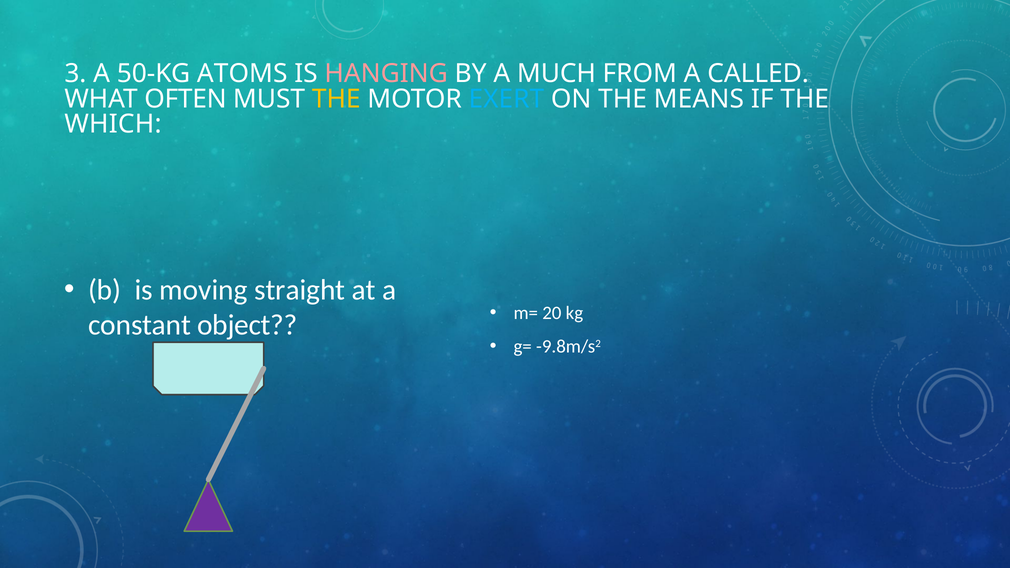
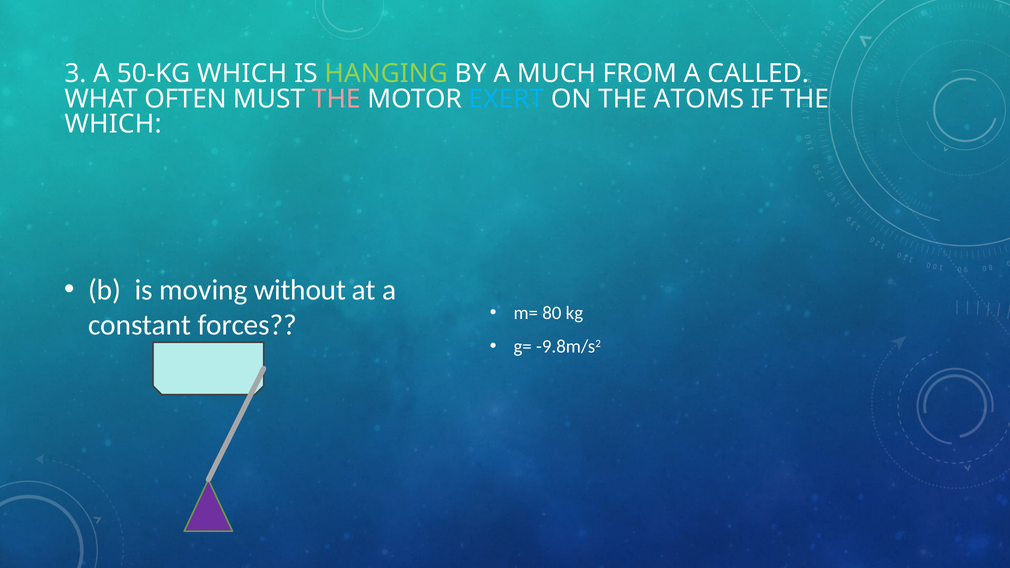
50-KG ATOMS: ATOMS -> WHICH (242, 74)
HANGING colour: pink -> light green (386, 74)
THE colour: yellow -> pink (336, 99)
MEANS: MEANS -> ATOMS (699, 99)
straight: straight -> without (300, 290)
20: 20 -> 80 (552, 313)
object: object -> forces (247, 325)
